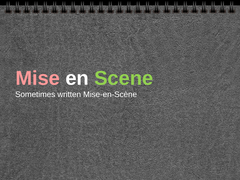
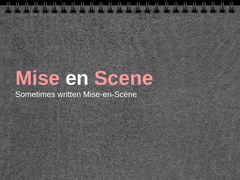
Scene colour: light green -> pink (124, 78)
